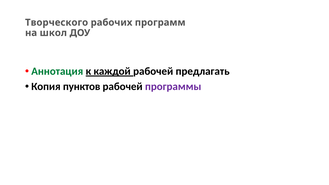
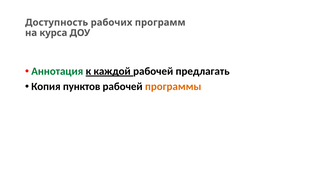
Творческого: Творческого -> Доступность (57, 22)
школ: школ -> курса (53, 33)
программы colour: purple -> orange (173, 87)
